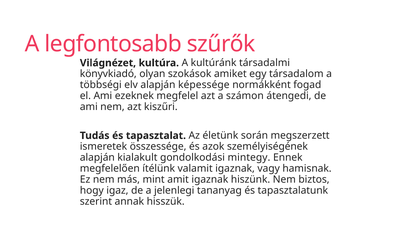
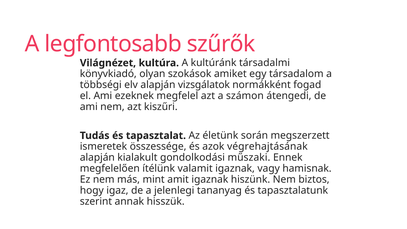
képessége: képessége -> vizsgálatok (204, 85)
személyiségének: személyiségének -> végrehajtásának (267, 147)
mintegy: mintegy -> műszaki (249, 158)
